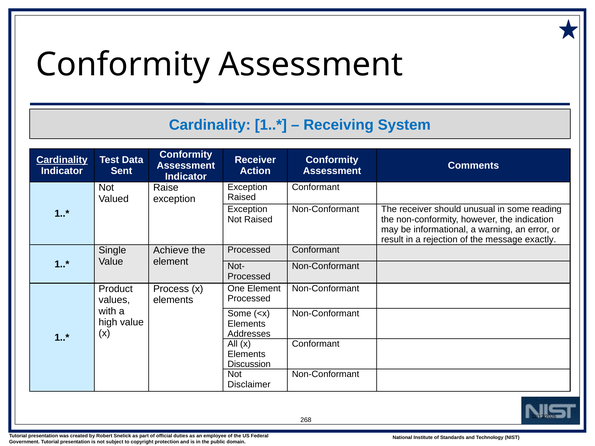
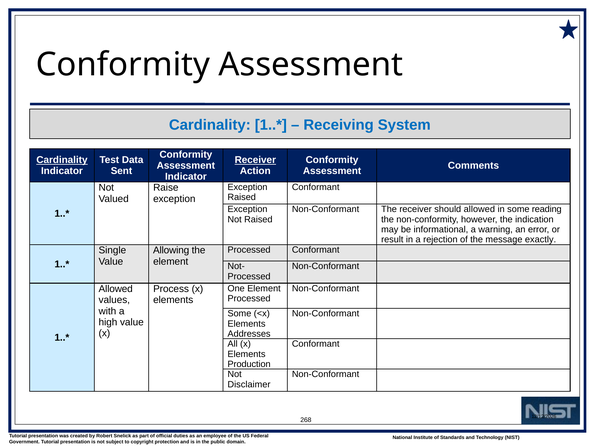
Receiver underline: none -> present (255, 160)
should unusual: unusual -> allowed (479, 209)
Achieve: Achieve -> Allowing (171, 250)
Product: Product -> Allowed (116, 289)
Discussion: Discussion -> Production (249, 364)
